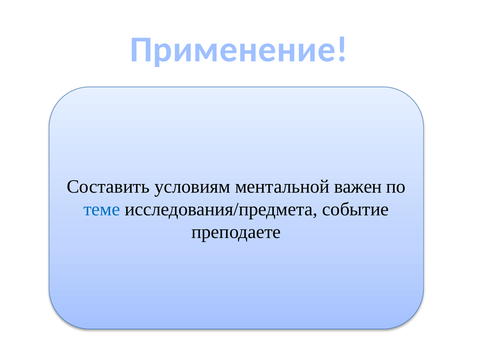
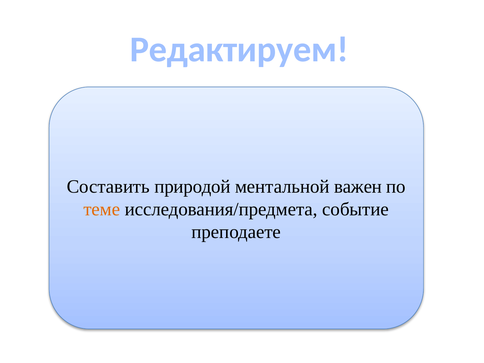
Применение: Применение -> Редактируем (239, 49)
условиям: условиям -> природой (193, 187)
теме colour: blue -> orange (102, 209)
